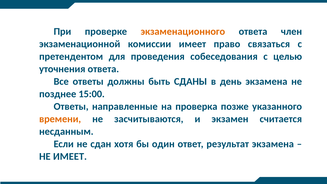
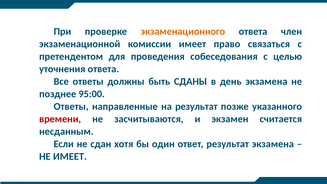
15:00: 15:00 -> 95:00 (92, 94)
на проверка: проверка -> результат (196, 106)
времени colour: orange -> red (60, 119)
